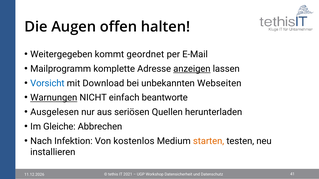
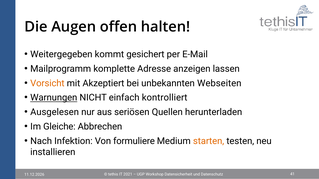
geordnet: geordnet -> gesichert (145, 54)
anzeigen underline: present -> none (192, 69)
Vorsicht colour: blue -> orange (47, 83)
Download: Download -> Akzeptiert (103, 83)
beantworte: beantworte -> kontrolliert (165, 98)
kostenlos: kostenlos -> formuliere (134, 141)
